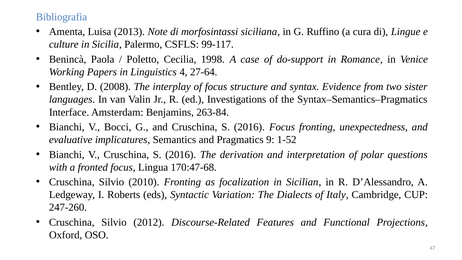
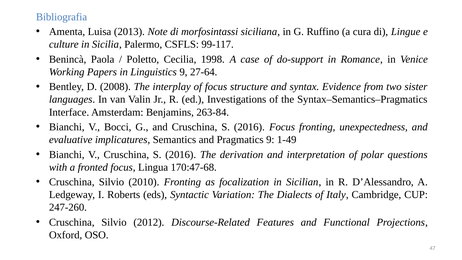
Linguistics 4: 4 -> 9 (184, 72)
1-52: 1-52 -> 1-49 (287, 140)
